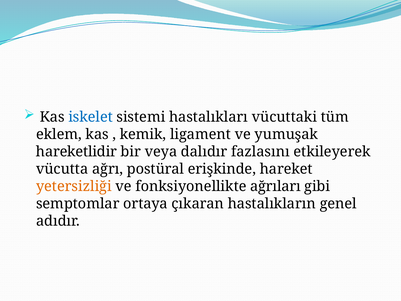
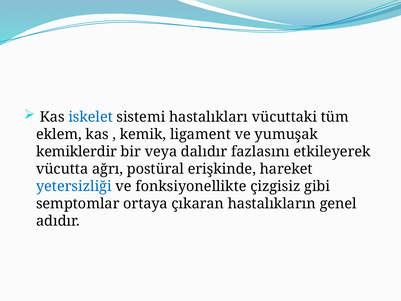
hareketlidir: hareketlidir -> kemiklerdir (77, 152)
yetersizliği colour: orange -> blue (74, 186)
ağrıları: ağrıları -> çizgisiz (275, 186)
